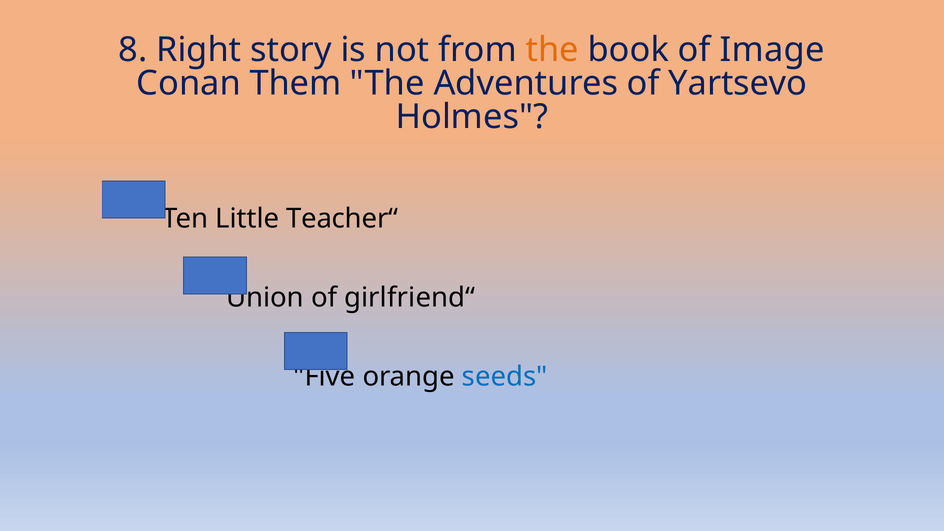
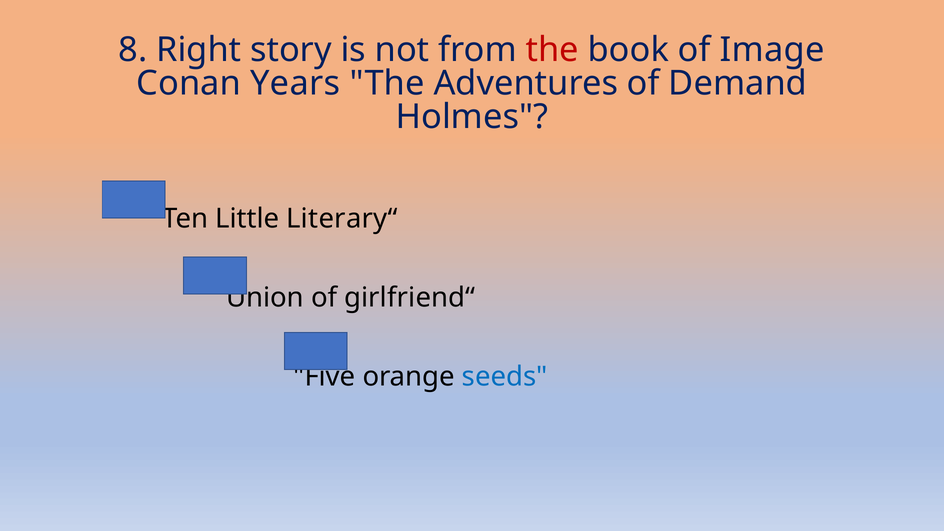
the colour: orange -> red (552, 50)
Them: Them -> Years (295, 83)
Yartsevo: Yartsevo -> Demand (738, 83)
Teacher“: Teacher“ -> Literary“ (342, 218)
